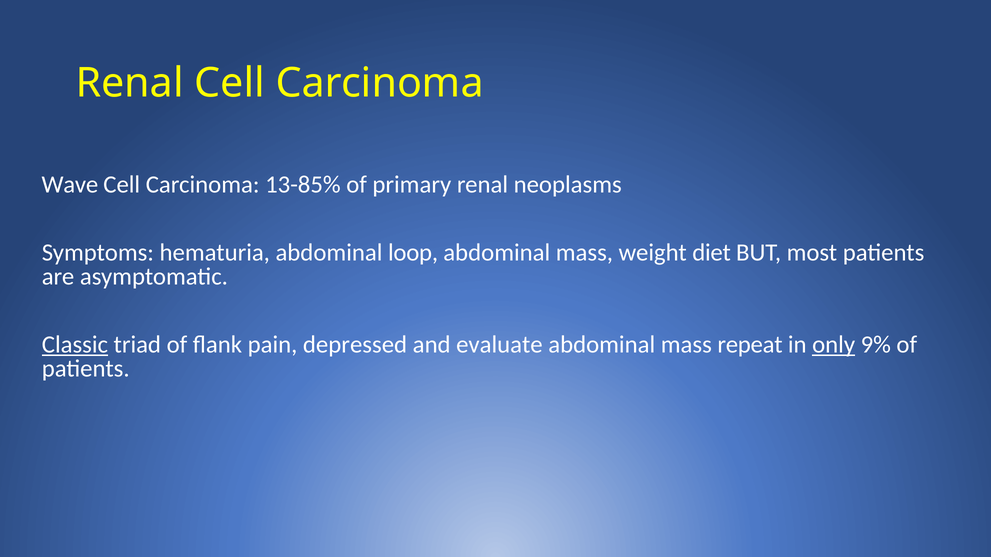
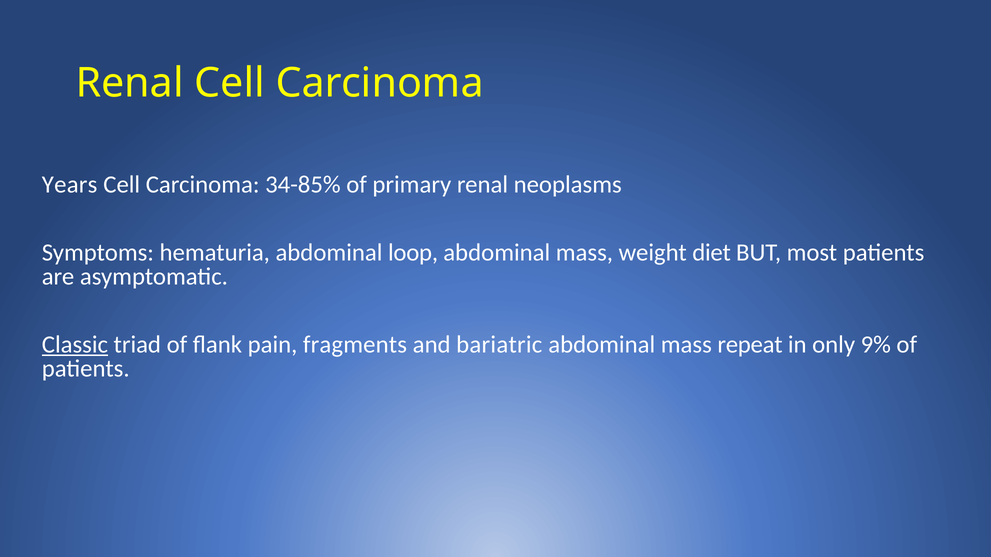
Wave: Wave -> Years (70, 185)
13-85%: 13-85% -> 34-85% (303, 185)
depressed: depressed -> fragments (355, 345)
evaluate: evaluate -> bariatric (499, 345)
only underline: present -> none (834, 345)
